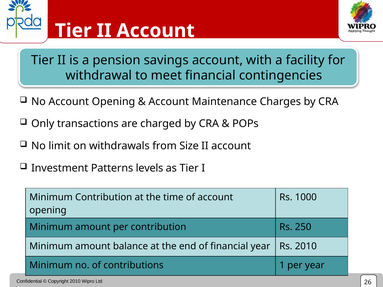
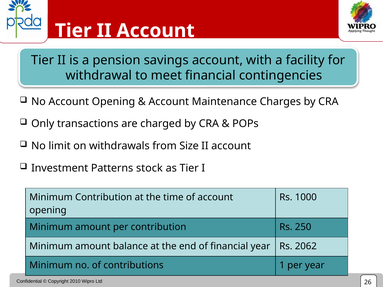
levels: levels -> stock (149, 168)
Rs 2010: 2010 -> 2062 (306, 246)
